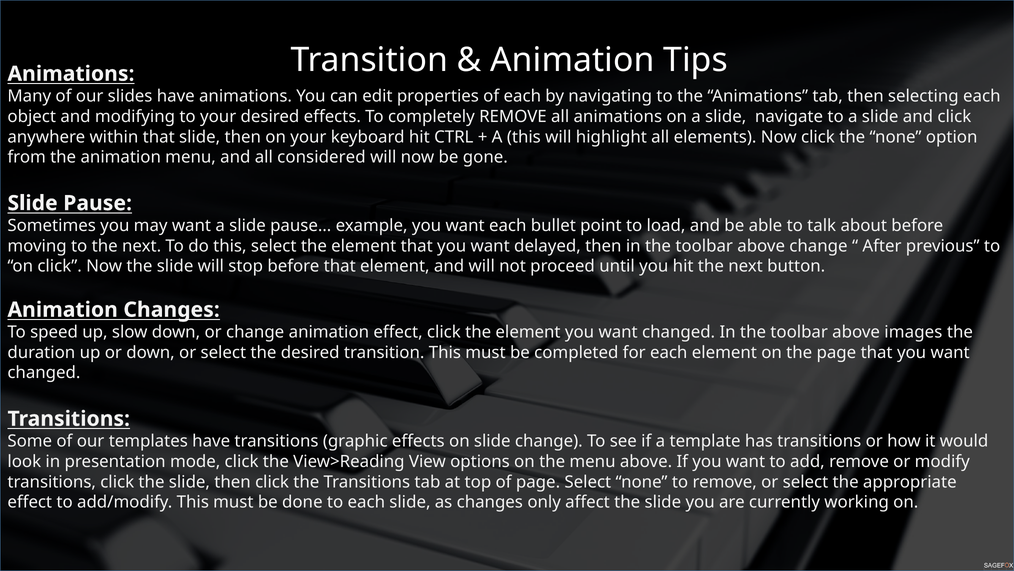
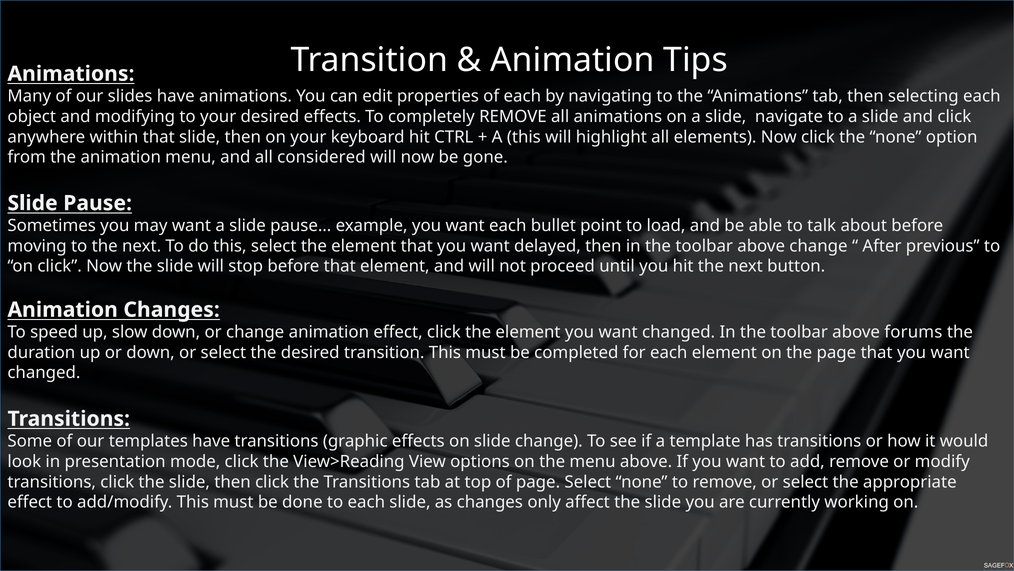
images: images -> forums (913, 332)
